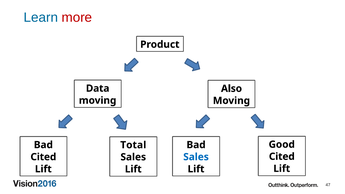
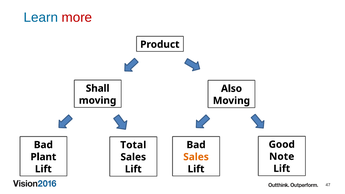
Data: Data -> Shall (98, 88)
Cited: Cited -> Note (282, 157)
Cited: Cited -> Plant (43, 157)
Sales colour: blue -> orange (196, 157)
